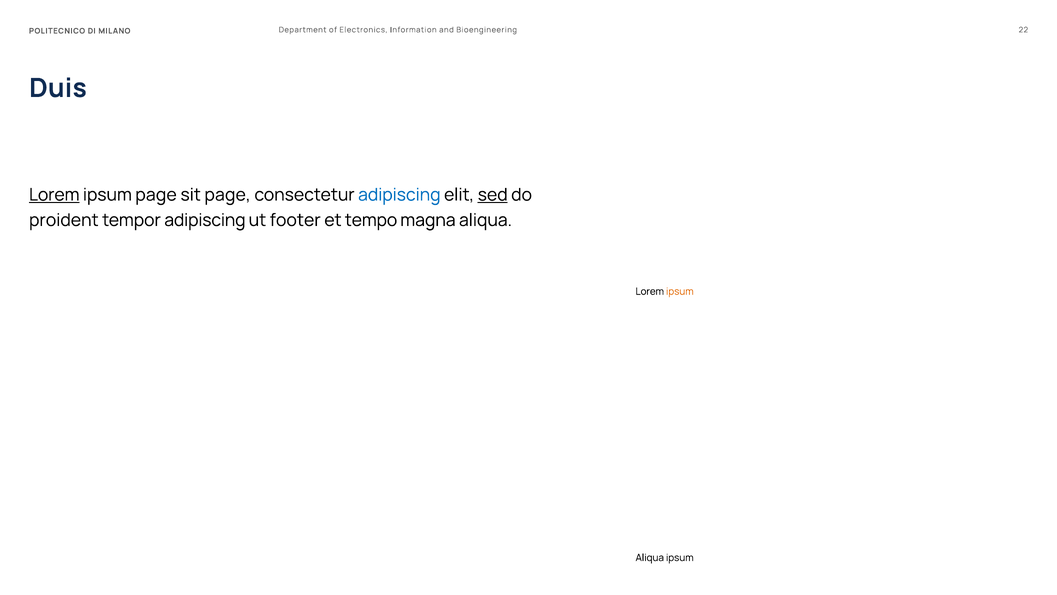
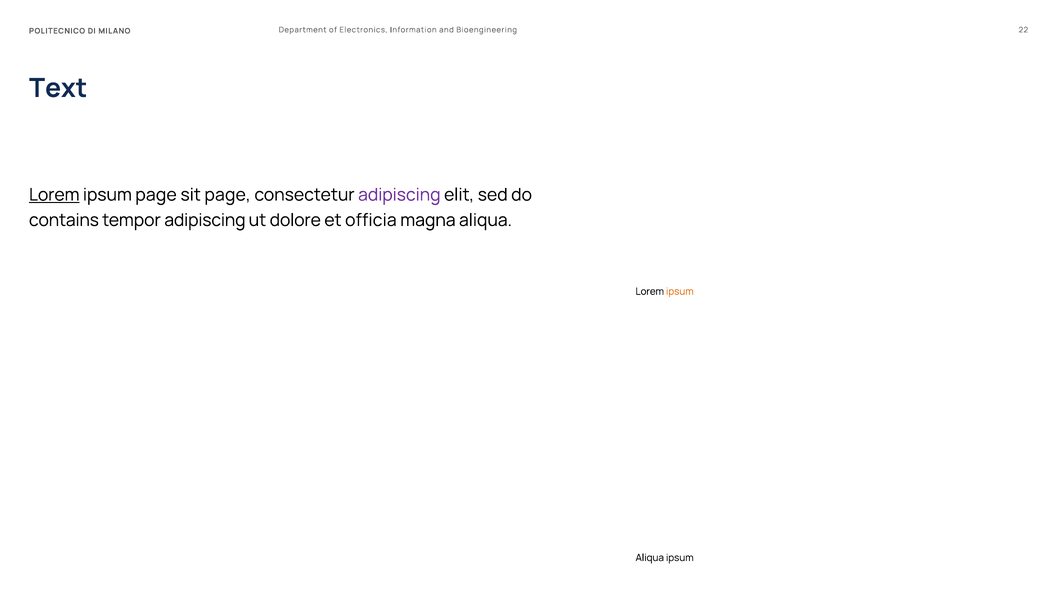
Duis: Duis -> Text (58, 88)
adipiscing colour: blue -> purple (399, 195)
sed underline: present -> none (493, 195)
proident: proident -> contains (64, 220)
footer: footer -> dolore (295, 220)
tempo: tempo -> officia (371, 220)
